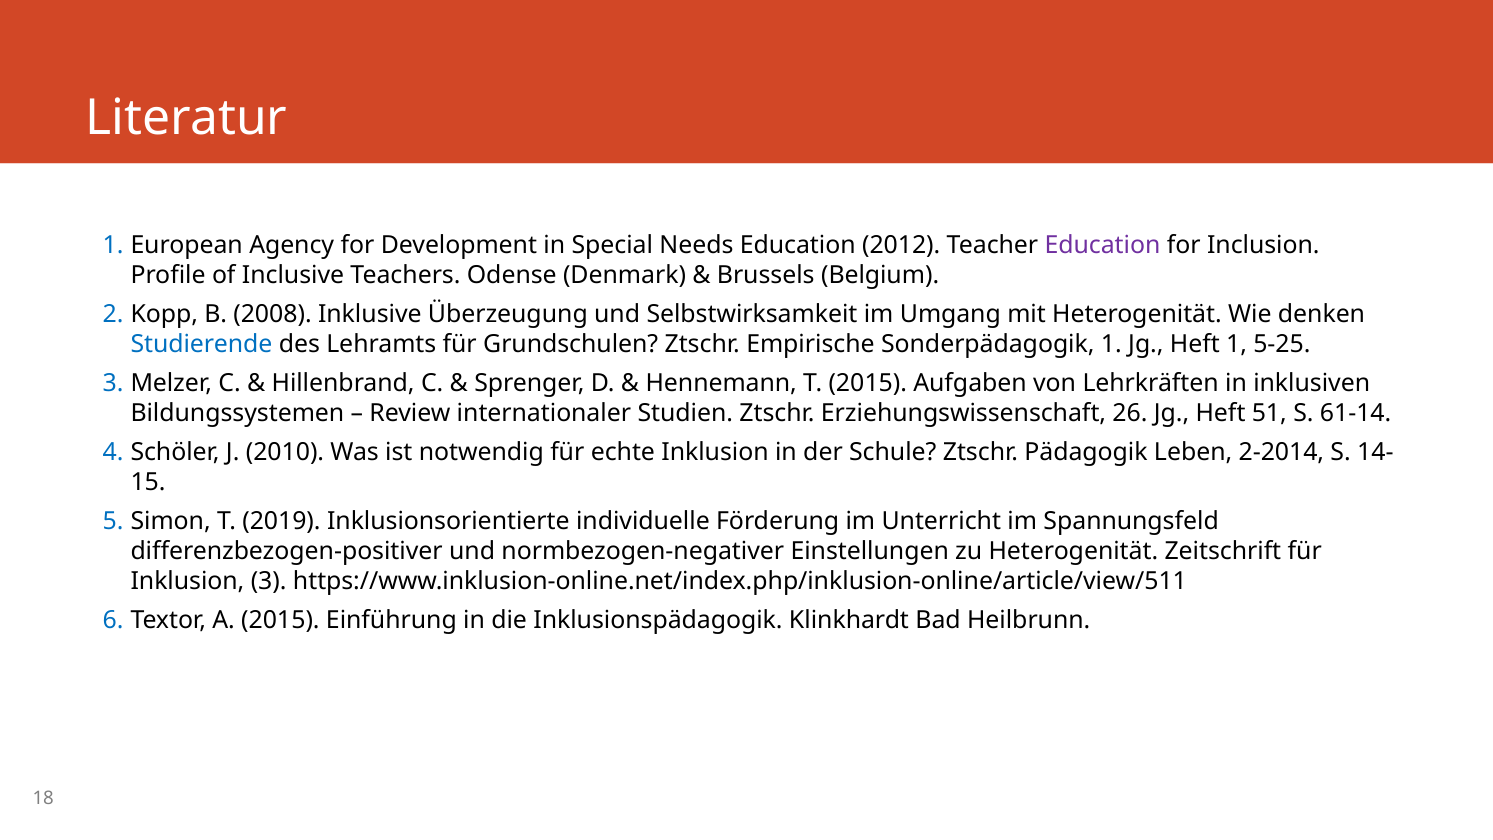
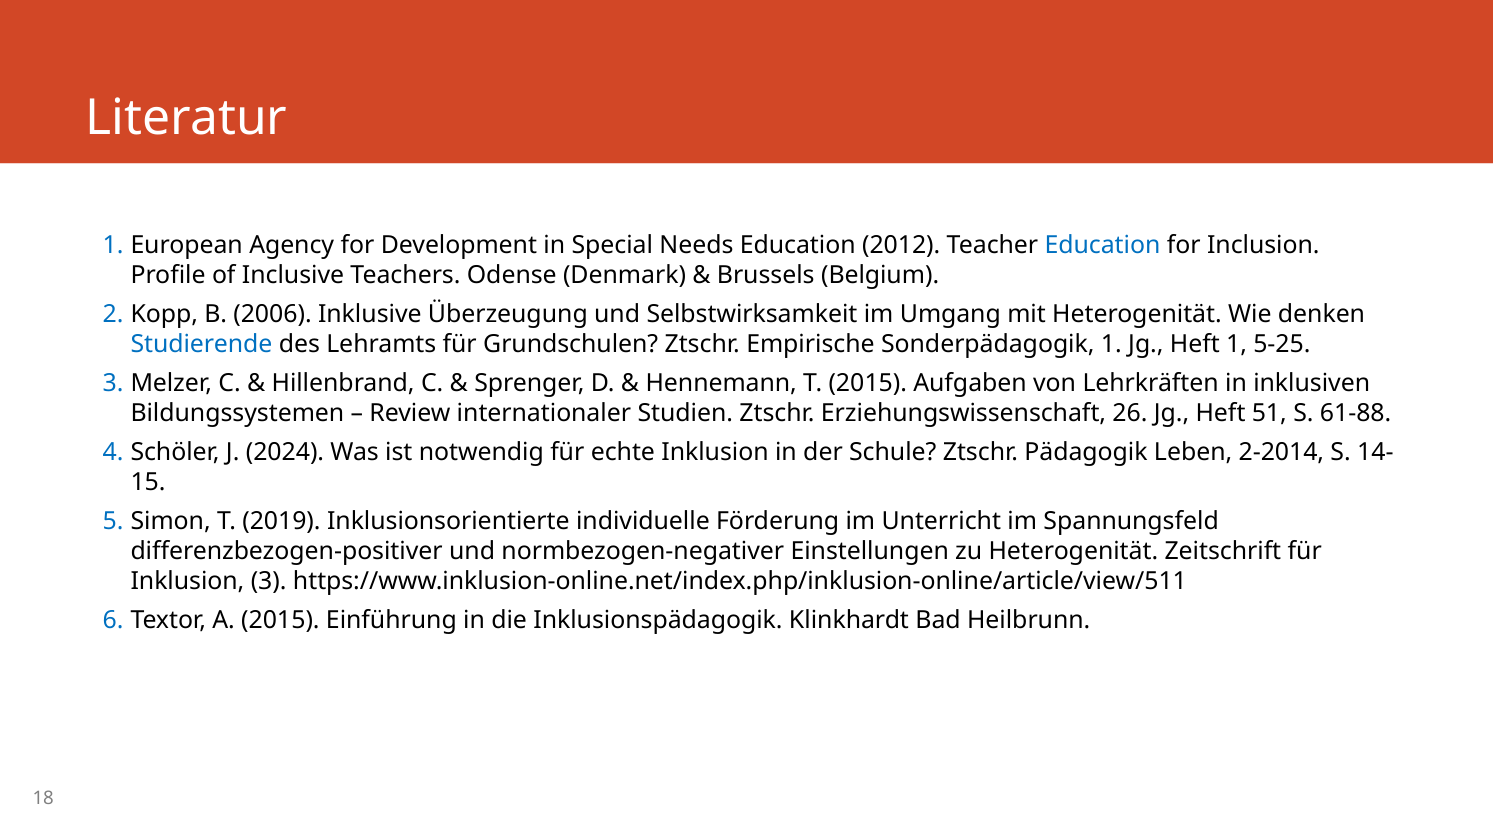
Education colour: purple -> blue (1102, 245)
2008: 2008 -> 2006 (273, 314)
61-14: 61-14 -> 61-88 (1356, 413)
2010: 2010 -> 2024 (285, 452)
